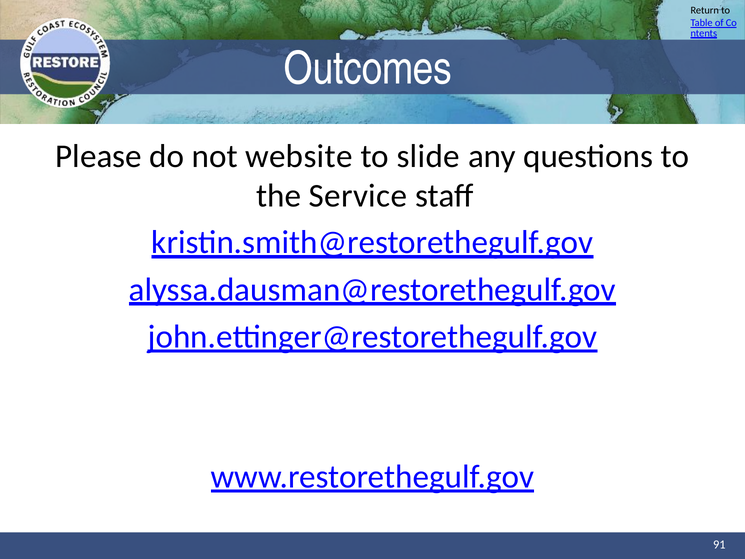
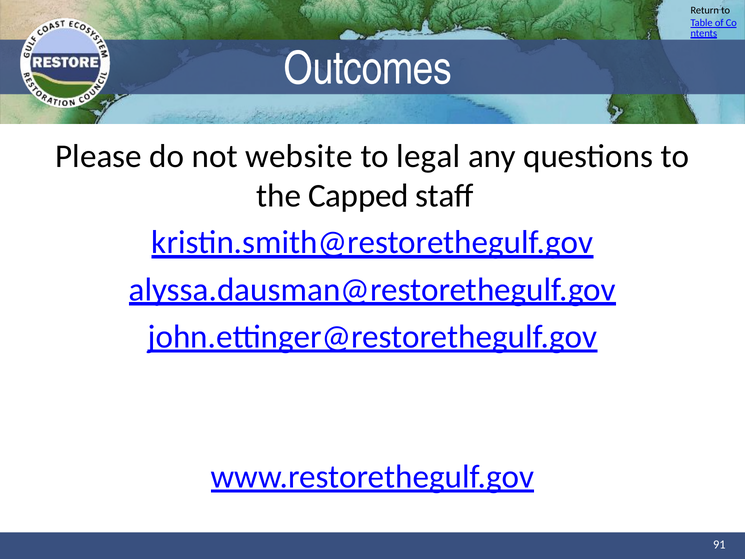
slide: slide -> legal (428, 156)
Service: Service -> Capped (358, 196)
